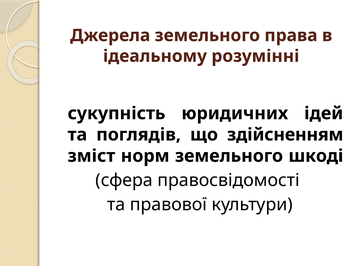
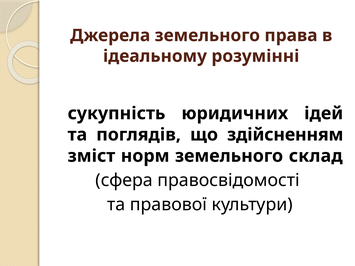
шкоді: шкоді -> склад (316, 156)
